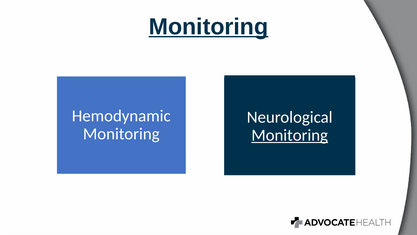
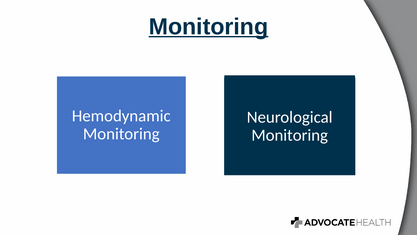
Monitoring underline: present -> none (290, 135)
